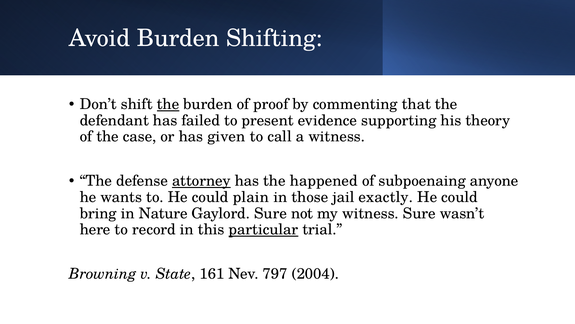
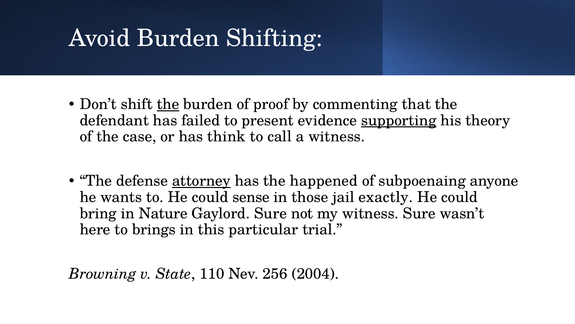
supporting underline: none -> present (399, 120)
given: given -> think (226, 136)
plain: plain -> sense (251, 197)
record: record -> brings (154, 229)
particular underline: present -> none (263, 229)
161: 161 -> 110 (212, 274)
797: 797 -> 256 (275, 274)
